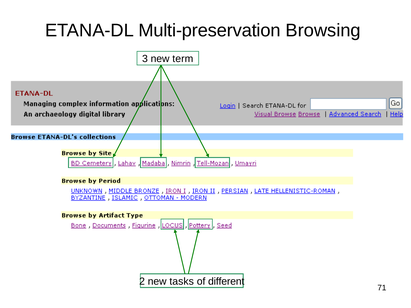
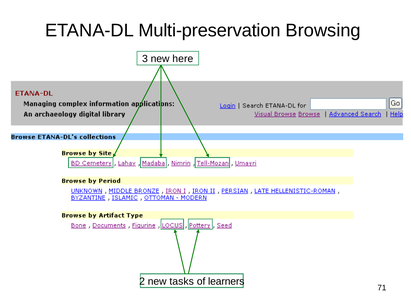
term: term -> here (183, 59)
different: different -> learners (226, 282)
